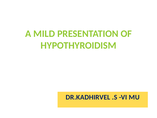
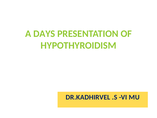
MILD: MILD -> DAYS (44, 34)
